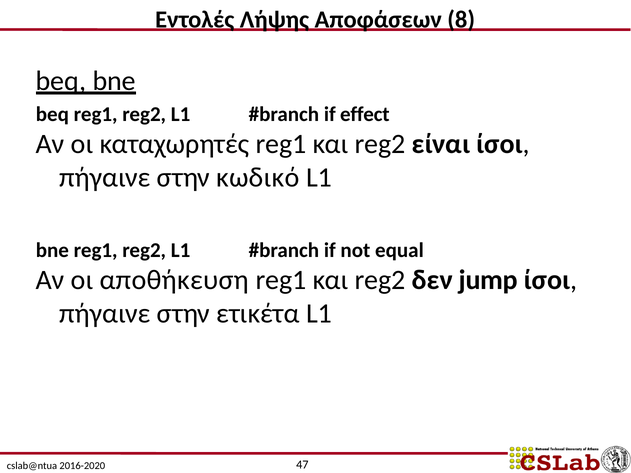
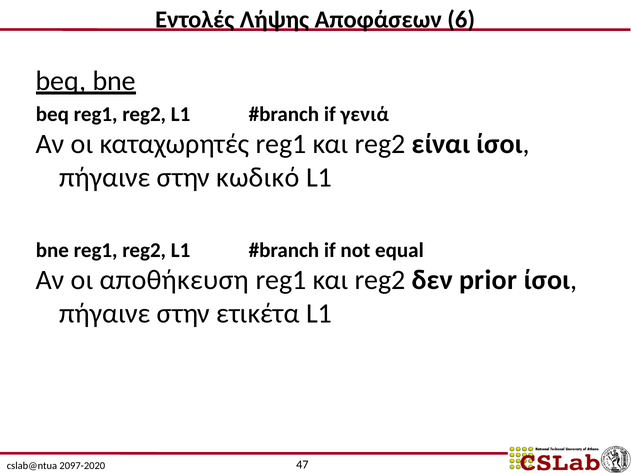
8: 8 -> 6 (461, 20)
effect: effect -> γενιά (365, 114)
jump: jump -> prior (488, 280)
2016-2020: 2016-2020 -> 2097-2020 (82, 466)
